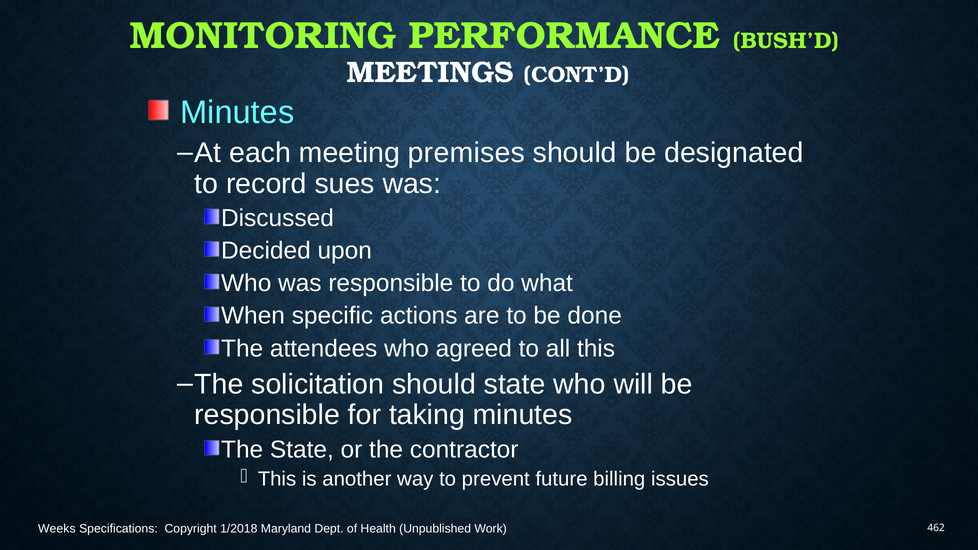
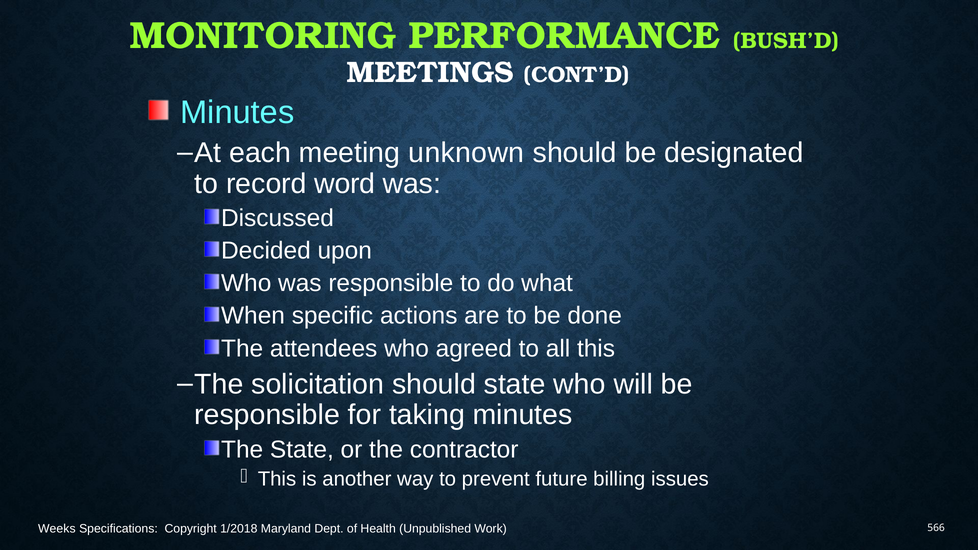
premises: premises -> unknown (466, 153)
sues: sues -> word (345, 184)
462: 462 -> 566 (936, 528)
